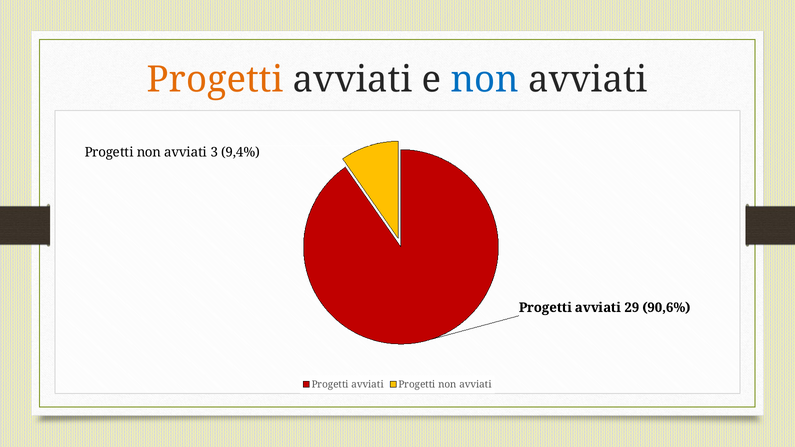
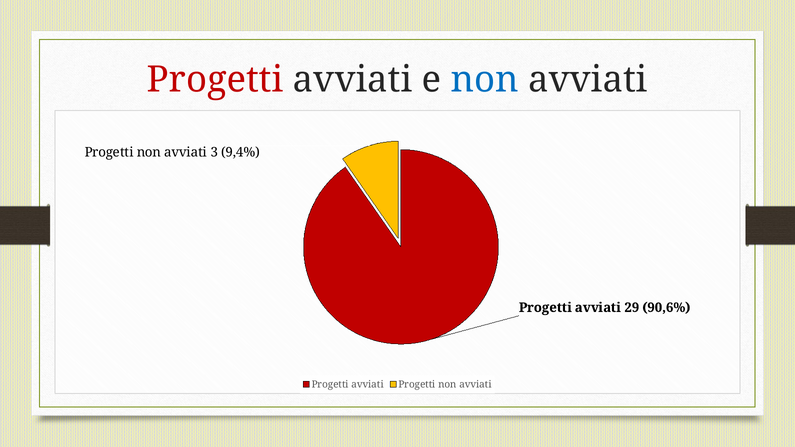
Progetti colour: orange -> red (215, 80)
